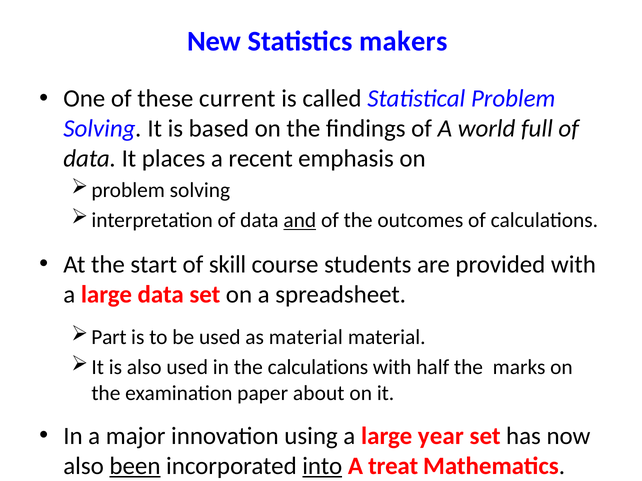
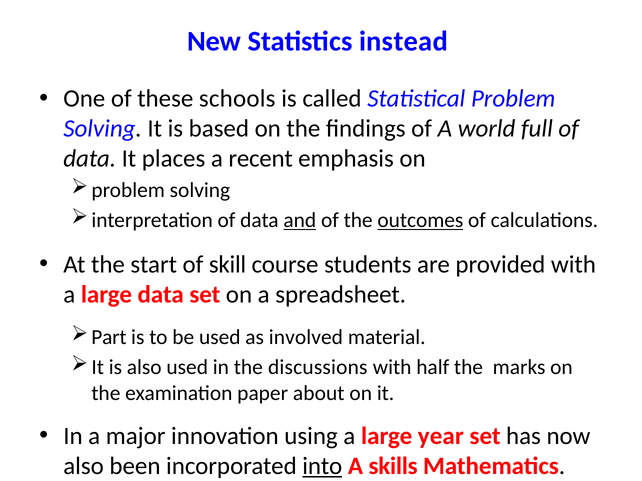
makers: makers -> instead (404, 42)
current: current -> schools (237, 99)
outcomes underline: none -> present (420, 220)
as material: material -> involved (306, 338)
the calculations: calculations -> discussions (318, 368)
been underline: present -> none (135, 466)
treat: treat -> skills (393, 466)
